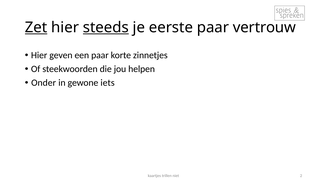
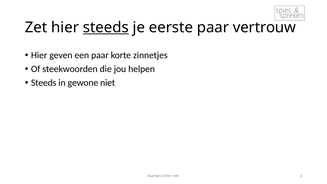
Zet underline: present -> none (36, 27)
Onder: Onder -> Steeds (44, 83)
gewone iets: iets -> niet (108, 83)
